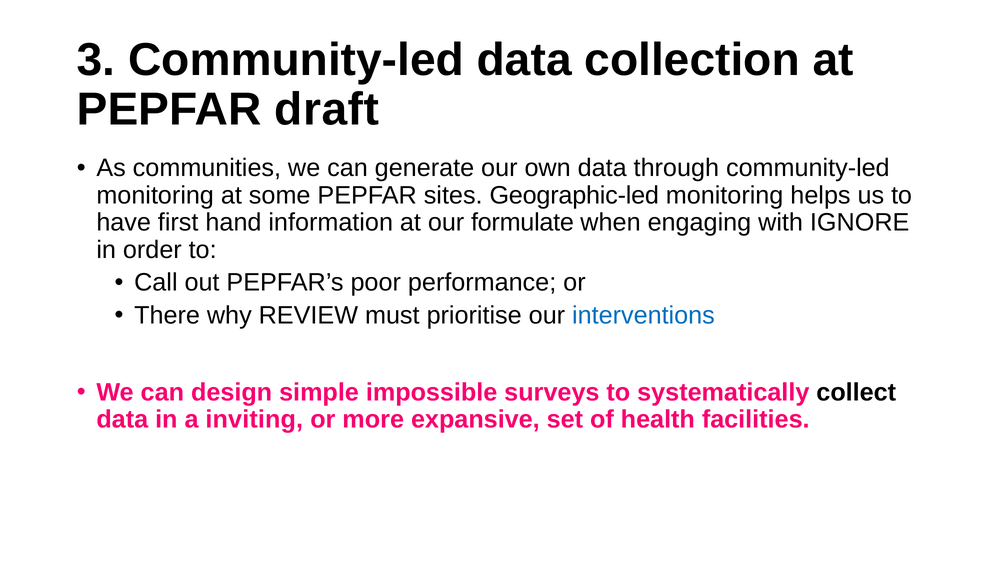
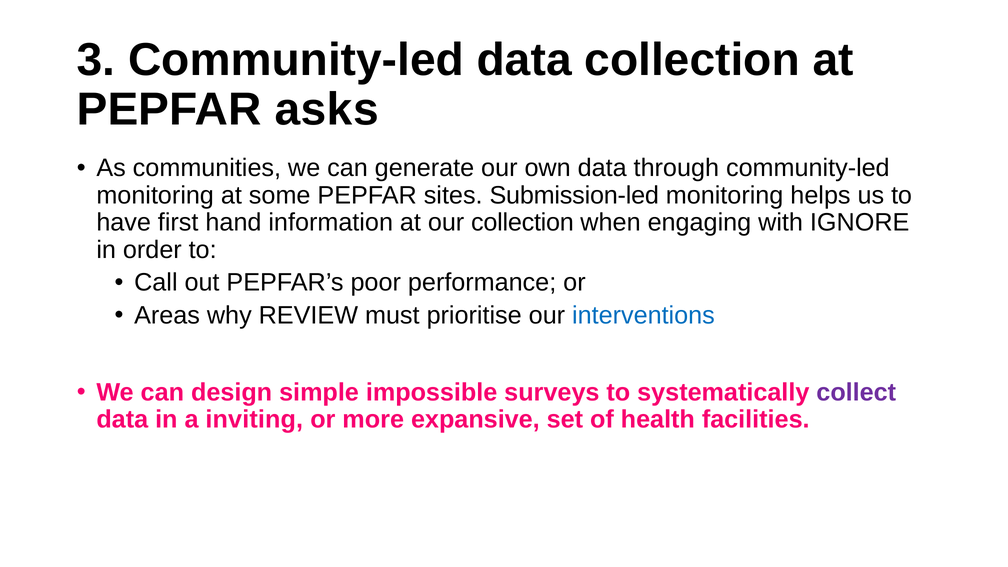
draft: draft -> asks (327, 110)
Geographic-led: Geographic-led -> Submission-led (574, 195)
our formulate: formulate -> collection (522, 223)
There: There -> Areas (167, 315)
collect colour: black -> purple (856, 392)
